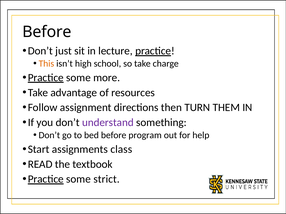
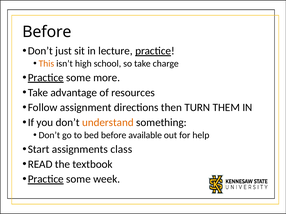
understand colour: purple -> orange (108, 123)
program: program -> available (145, 135)
strict: strict -> week (107, 180)
